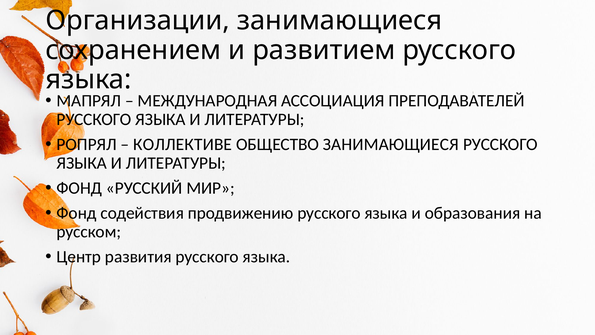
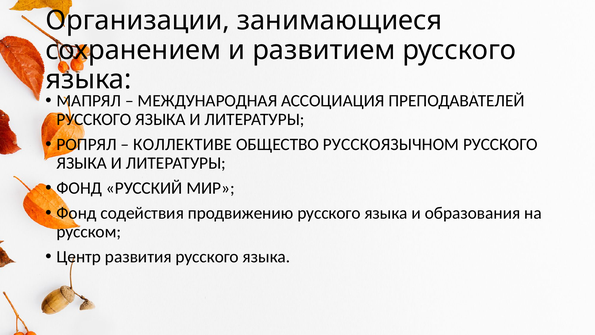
ОБЩЕСТВО ЗАНИМАЮЩИЕСЯ: ЗАНИМАЮЩИЕСЯ -> РУССКОЯЗЫЧНОМ (391, 144)
